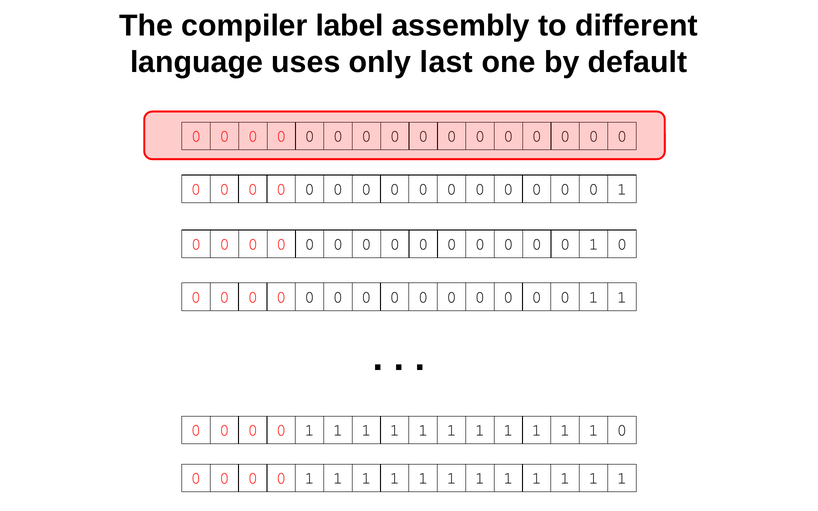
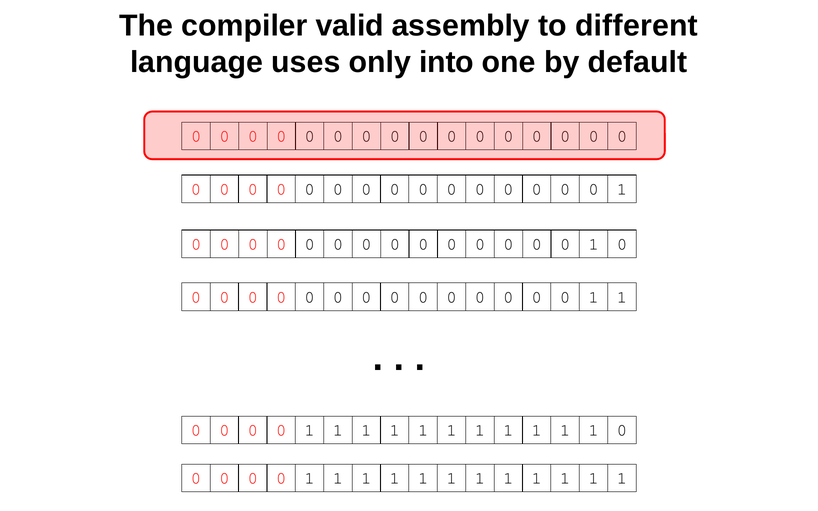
label: label -> valid (350, 26)
last: last -> into (447, 62)
